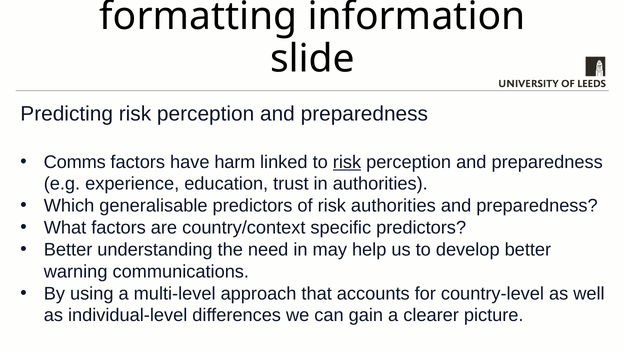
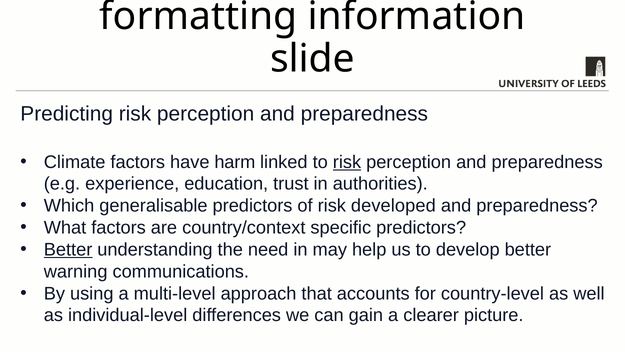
Comms: Comms -> Climate (75, 162)
risk authorities: authorities -> developed (393, 206)
Better underline: none -> present (68, 249)
